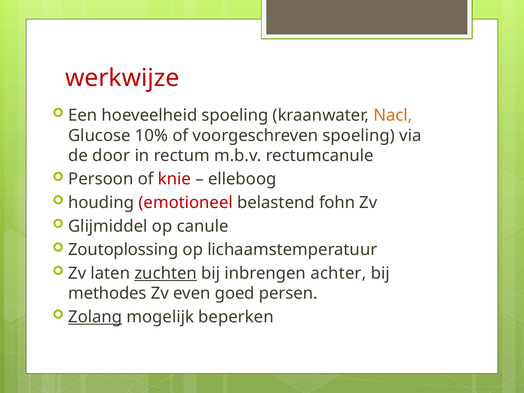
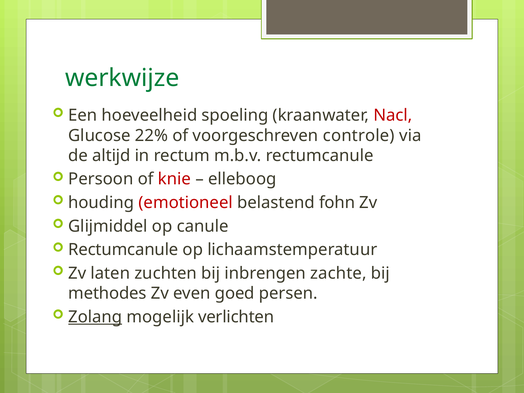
werkwijze colour: red -> green (122, 78)
Nacl colour: orange -> red (393, 115)
10%: 10% -> 22% (152, 135)
voorgeschreven spoeling: spoeling -> controle (359, 135)
door: door -> altijd (111, 156)
Zoutoplossing: Zoutoplossing -> Rectumcanule (123, 250)
zuchten underline: present -> none (166, 273)
achter: achter -> zachte (338, 273)
beperken: beperken -> verlichten (236, 317)
